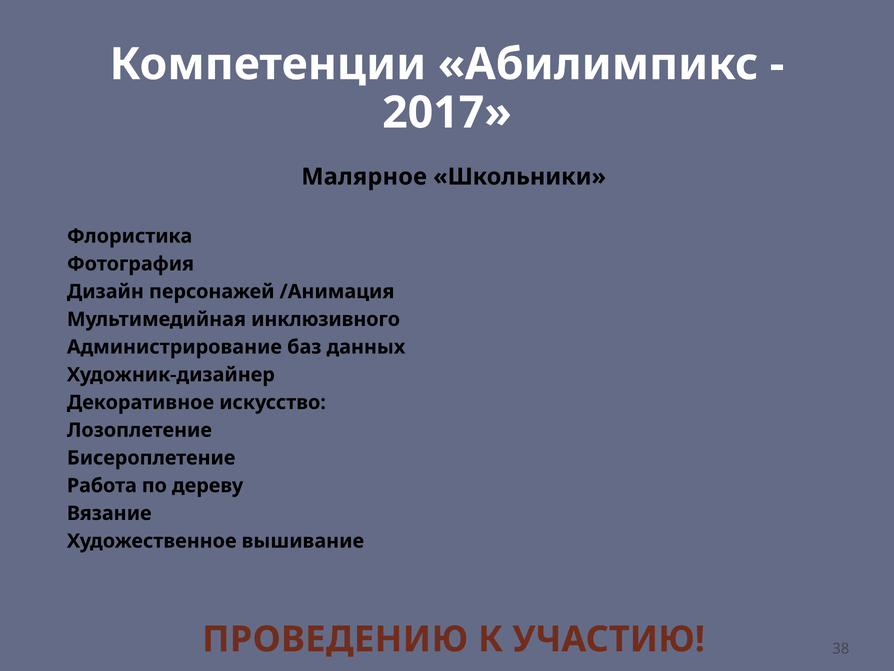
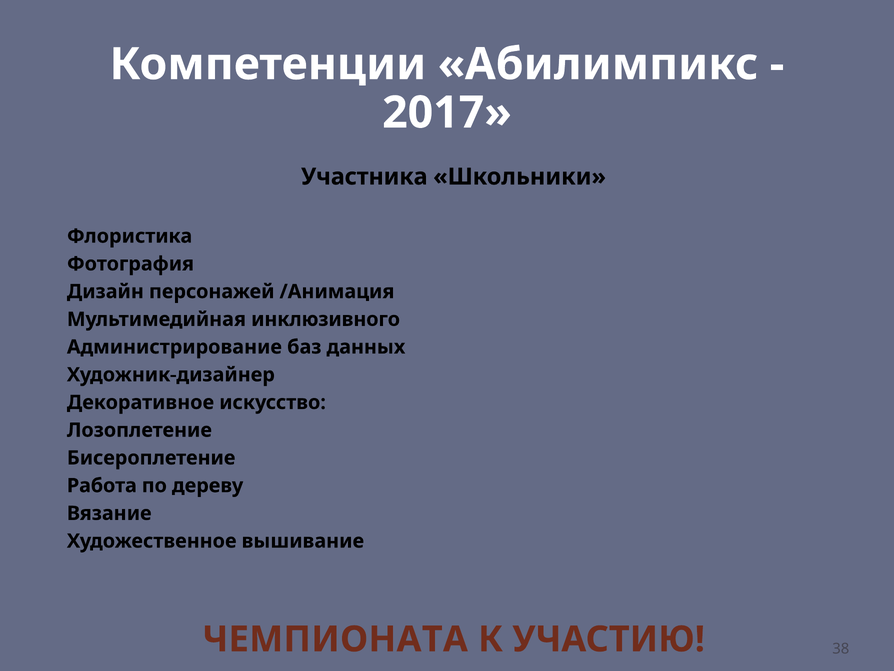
Малярное: Малярное -> Участника (364, 177)
ПРОВЕДЕНИЮ: ПРОВЕДЕНИЮ -> ЧЕМПИОНАТА (335, 639)
